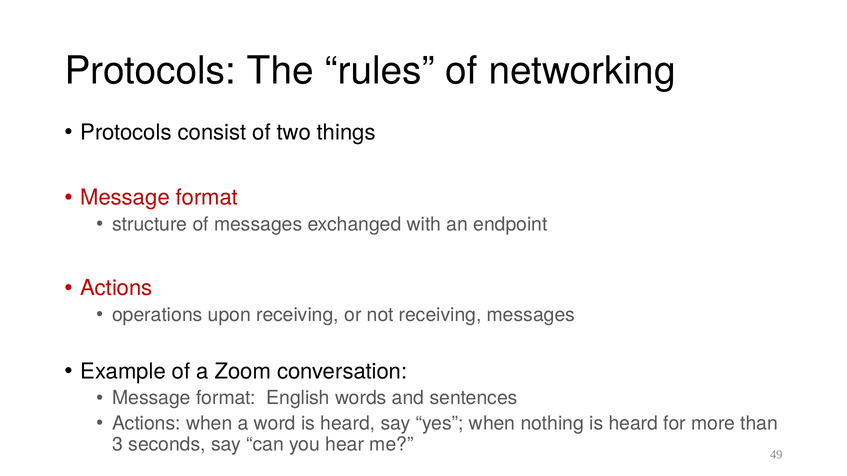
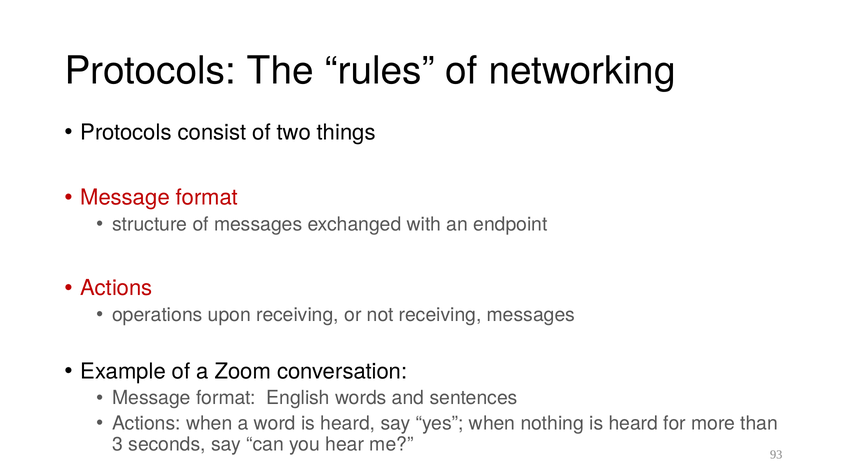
49: 49 -> 93 (776, 455)
